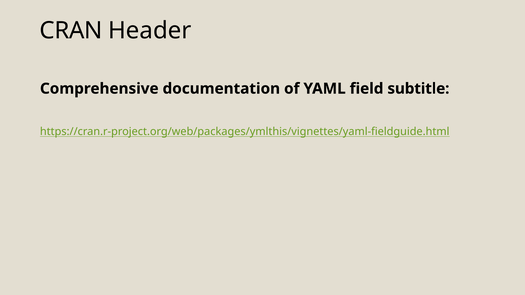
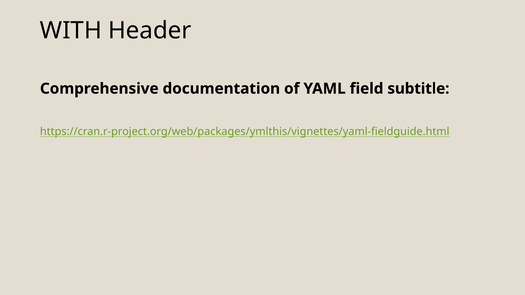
CRAN: CRAN -> WITH (71, 30)
